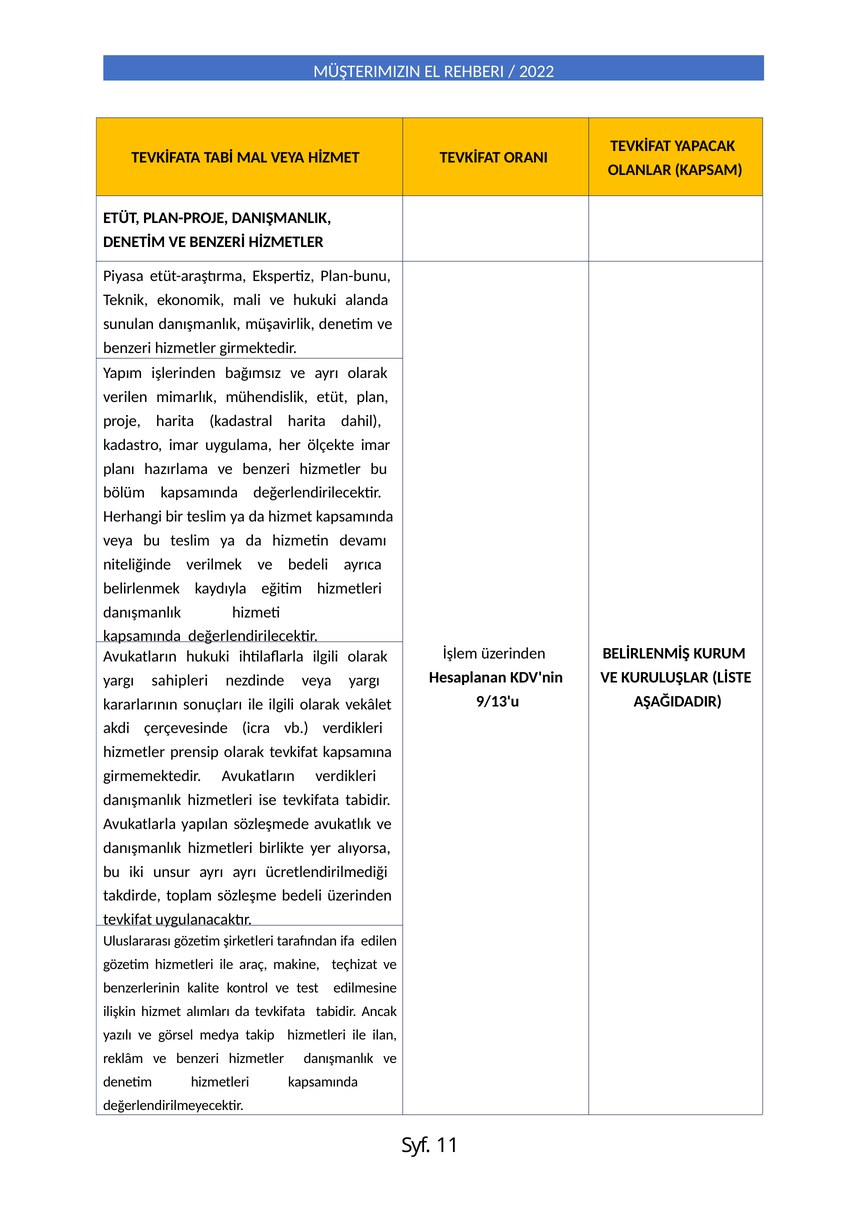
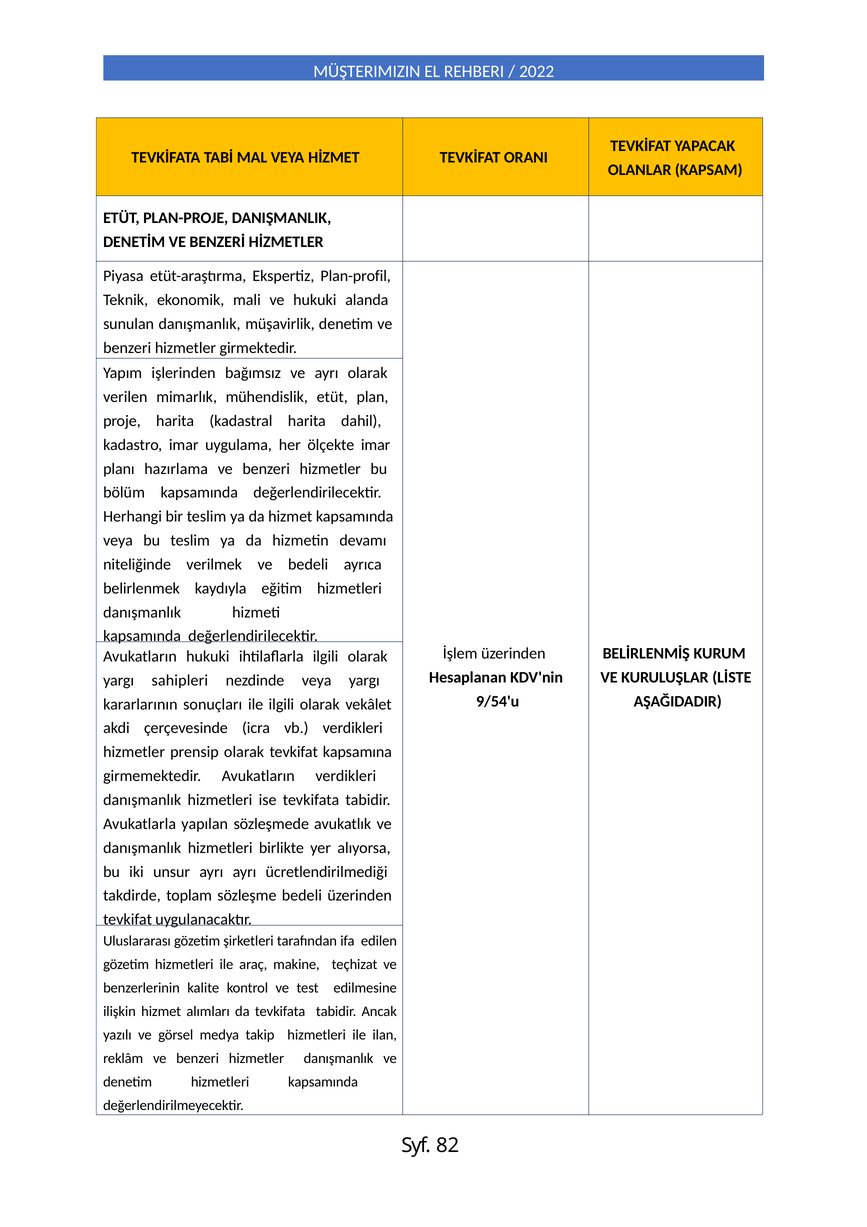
Plan-bunu: Plan-bunu -> Plan-profil (356, 276)
9/13'u: 9/13'u -> 9/54'u (498, 701)
11: 11 -> 82 (448, 1145)
